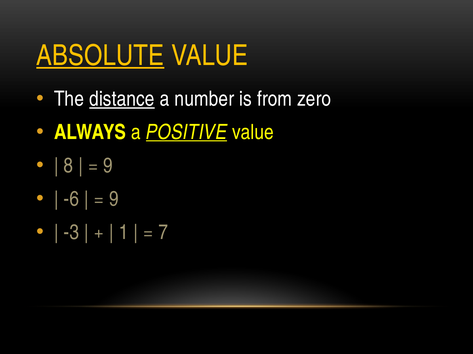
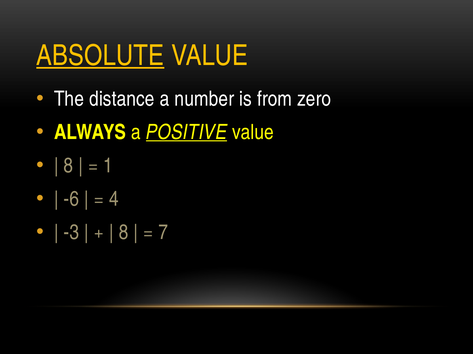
distance underline: present -> none (122, 99)
9: 9 -> 1 (108, 166)
9: 9 -> 4 (114, 199)
1: 1 -> 8 (124, 233)
